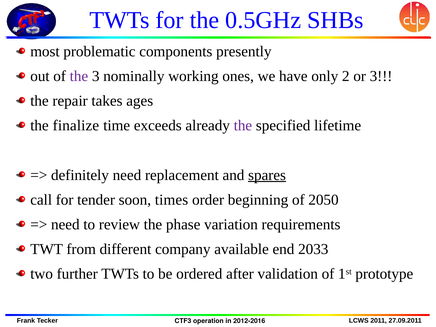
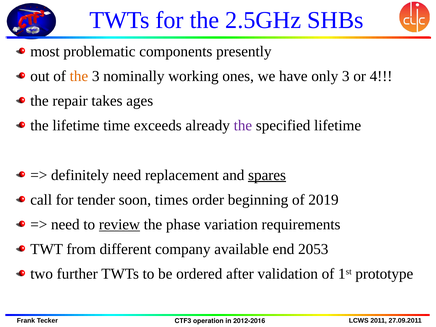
0.5GHz: 0.5GHz -> 2.5GHz (263, 20)
the colour: purple -> orange (79, 76)
only 2: 2 -> 3 (346, 76)
or 3: 3 -> 4 (381, 76)
the finalize: finalize -> lifetime (76, 126)
2050: 2050 -> 2019 (324, 200)
review underline: none -> present (119, 224)
2033: 2033 -> 2053 (313, 249)
